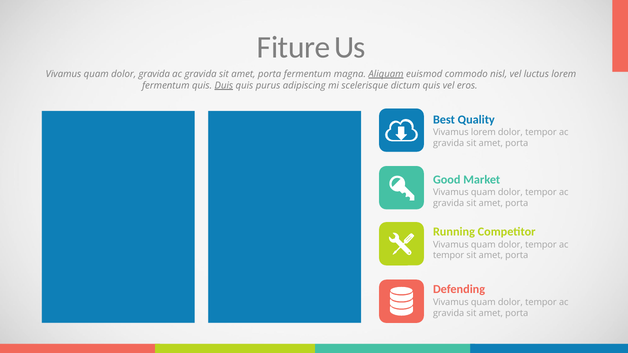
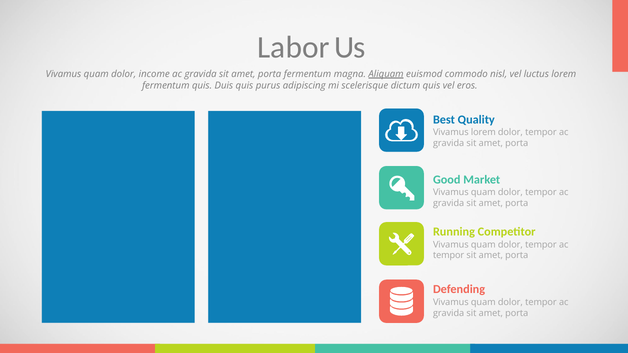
Fiture: Fiture -> Labor (293, 47)
dolor gravida: gravida -> income (154, 74)
Duis underline: present -> none (224, 85)
